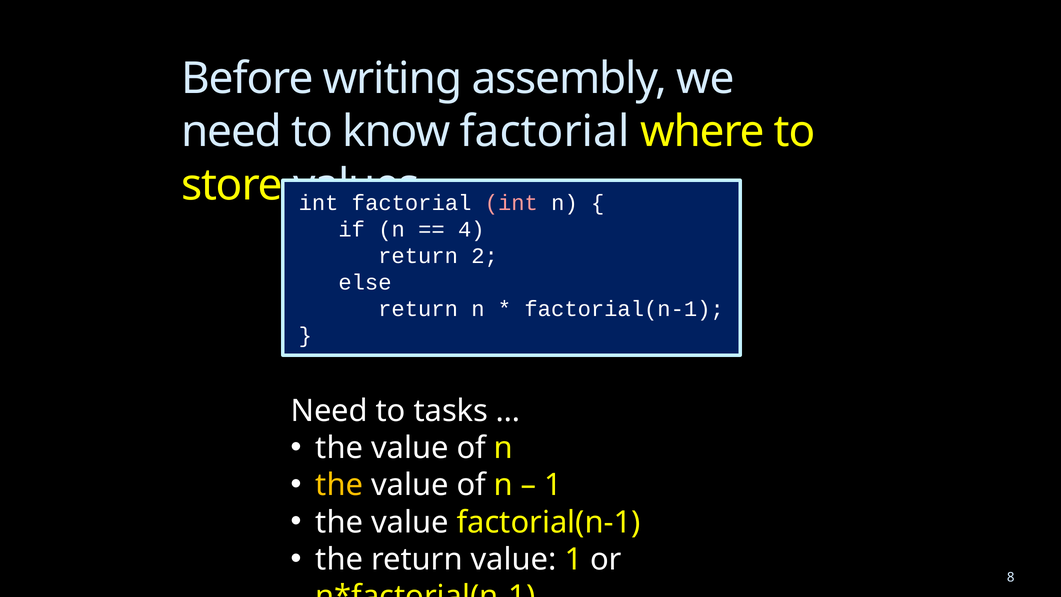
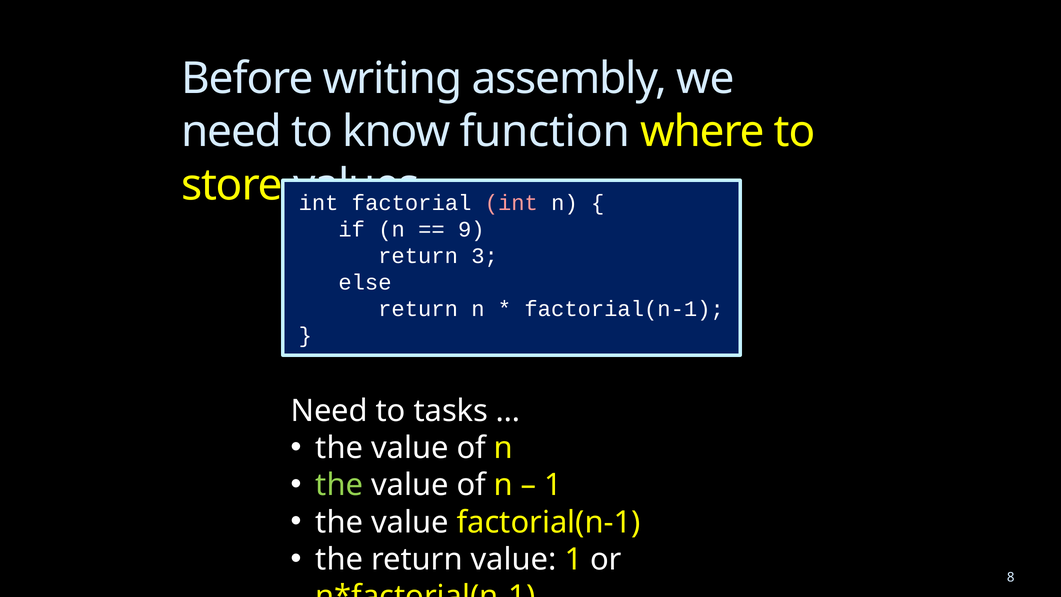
know factorial: factorial -> function (545, 132)
4: 4 -> 9 (471, 229)
2: 2 -> 3 (485, 256)
the colour: yellow -> light green (339, 485)
